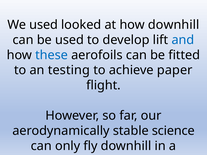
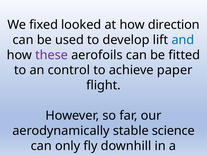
We used: used -> fixed (44, 25)
how downhill: downhill -> direction (174, 25)
these colour: blue -> purple (52, 55)
testing: testing -> control (69, 70)
